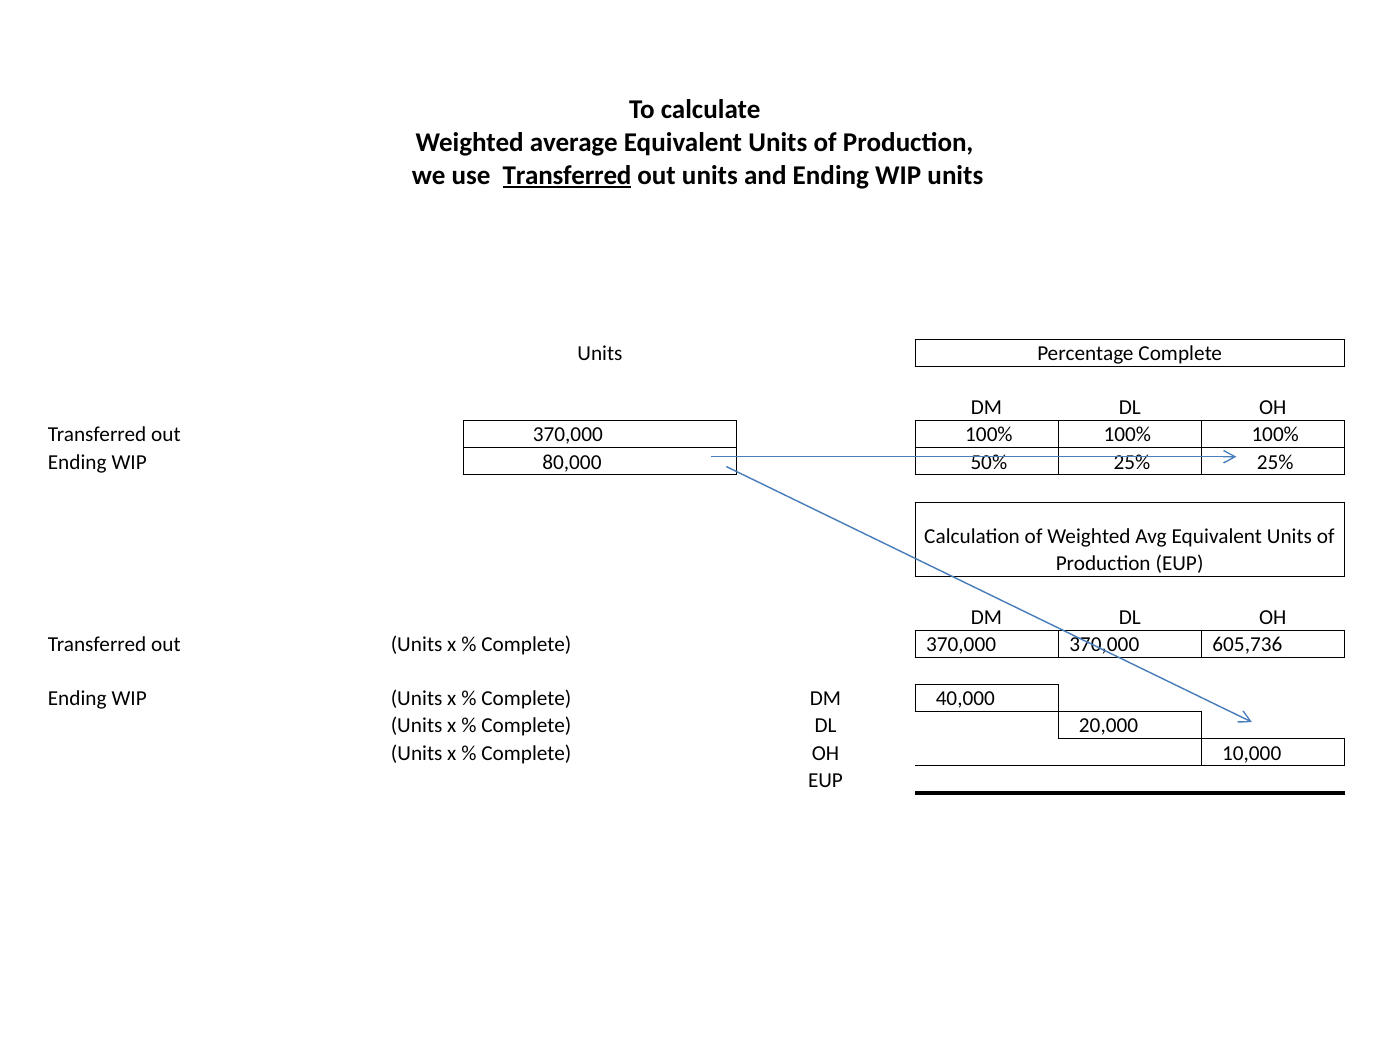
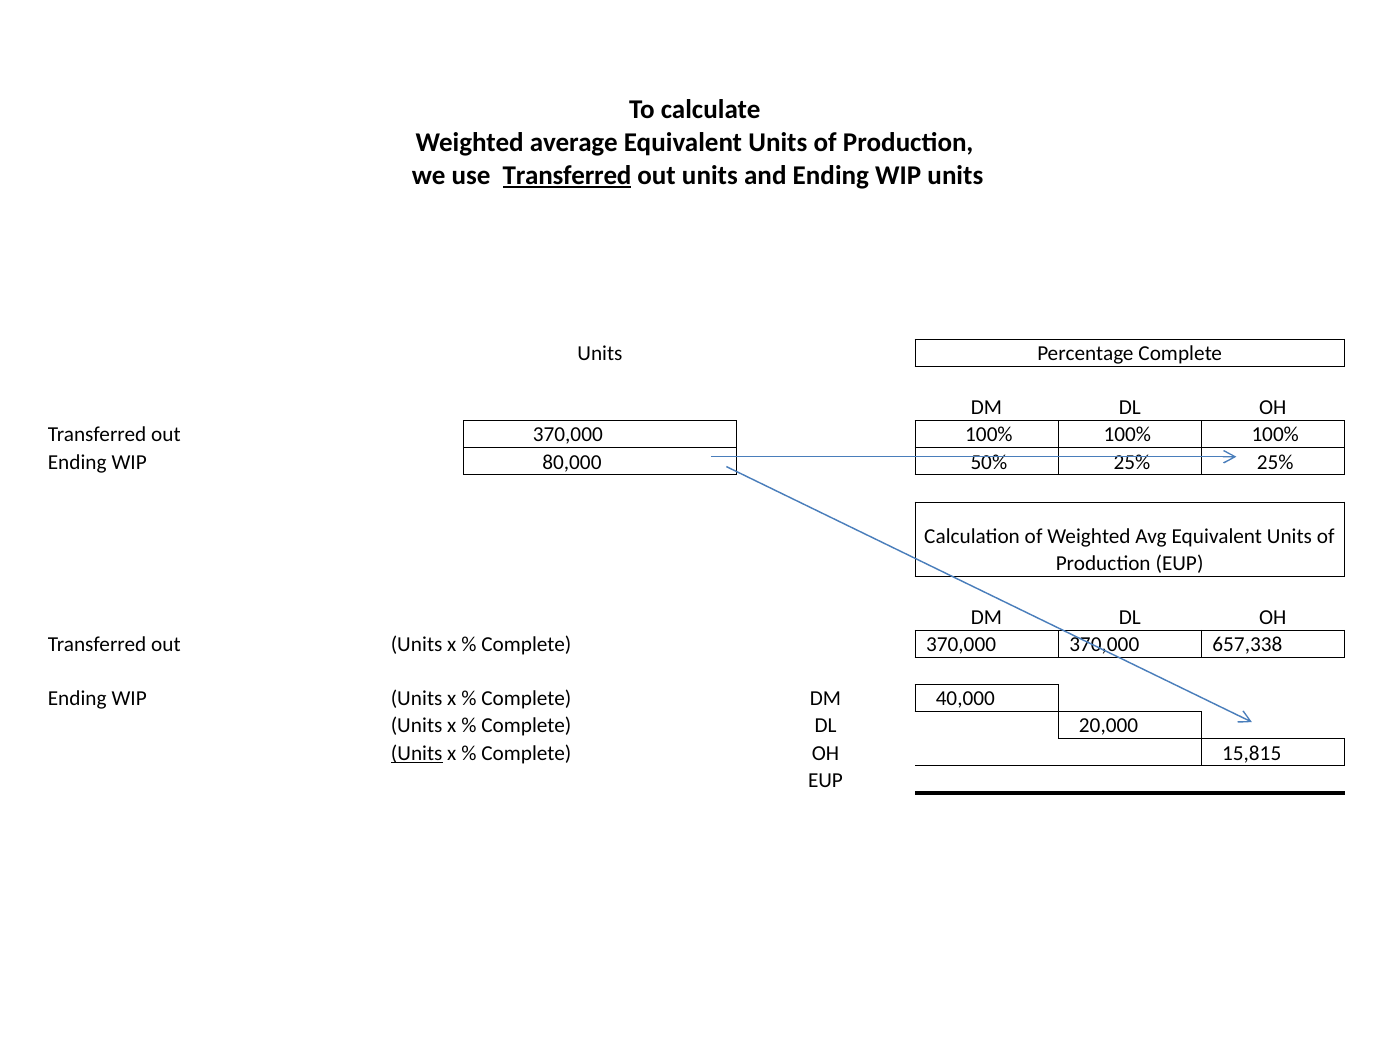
605,736: 605,736 -> 657,338 (1247, 644)
Units underline: none -> present (417, 753)
10,000: 10,000 -> 15,815 (1252, 753)
